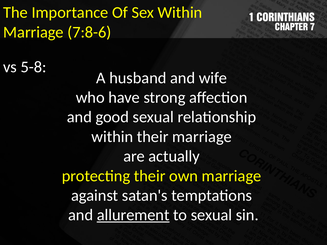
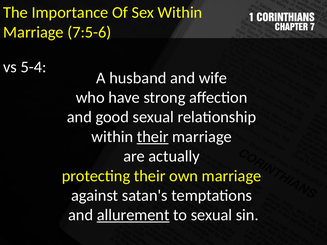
7:8-6: 7:8-6 -> 7:5-6 (89, 32)
5-8: 5-8 -> 5-4 (34, 67)
their underline: none -> present (153, 137)
